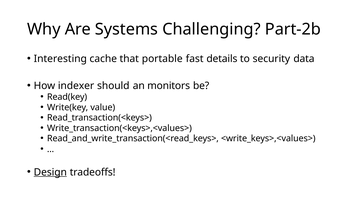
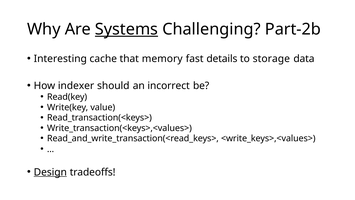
Systems underline: none -> present (127, 29)
portable: portable -> memory (162, 59)
security: security -> storage (271, 59)
monitors: monitors -> incorrect (169, 86)
